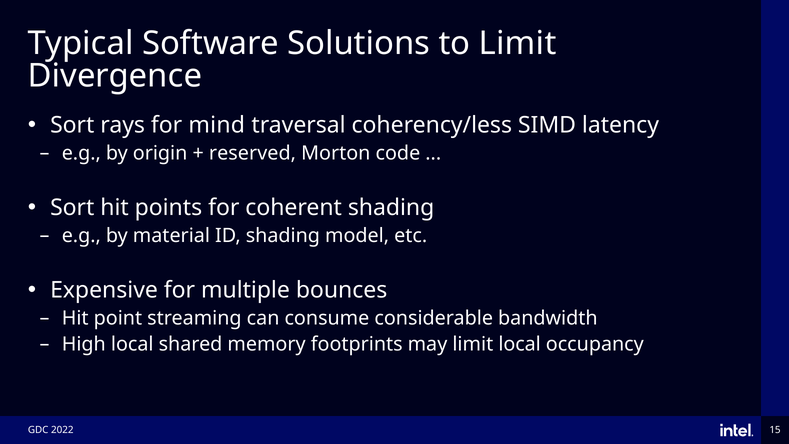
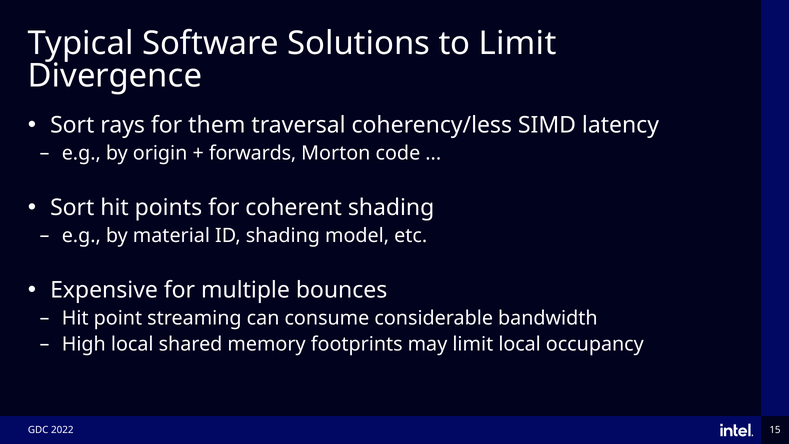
mind: mind -> them (217, 125)
reserved: reserved -> forwards (253, 153)
